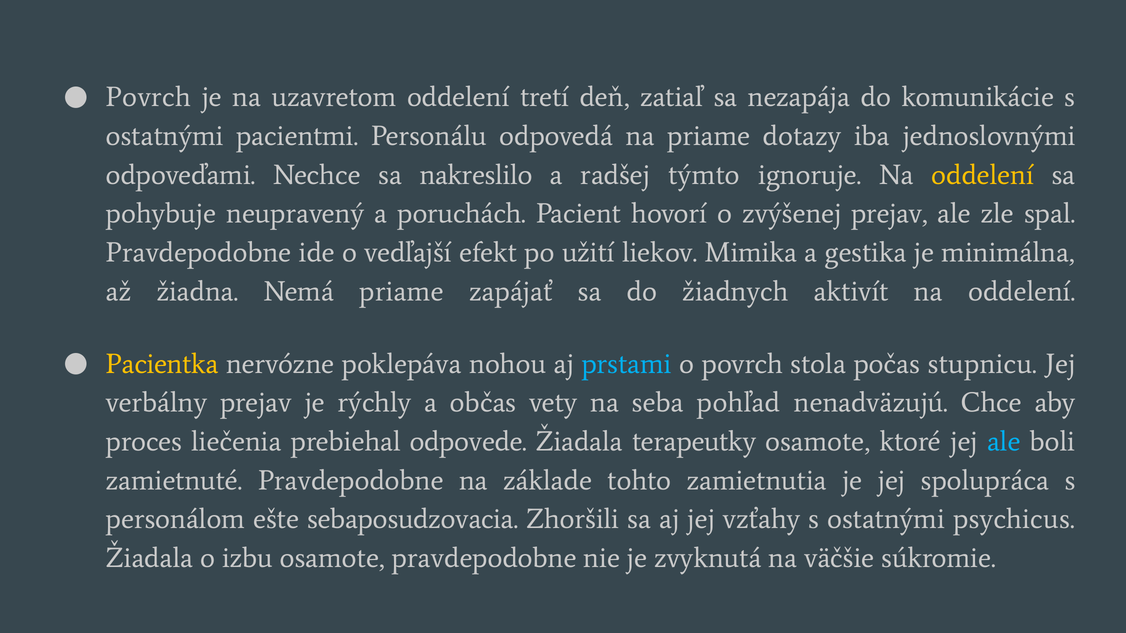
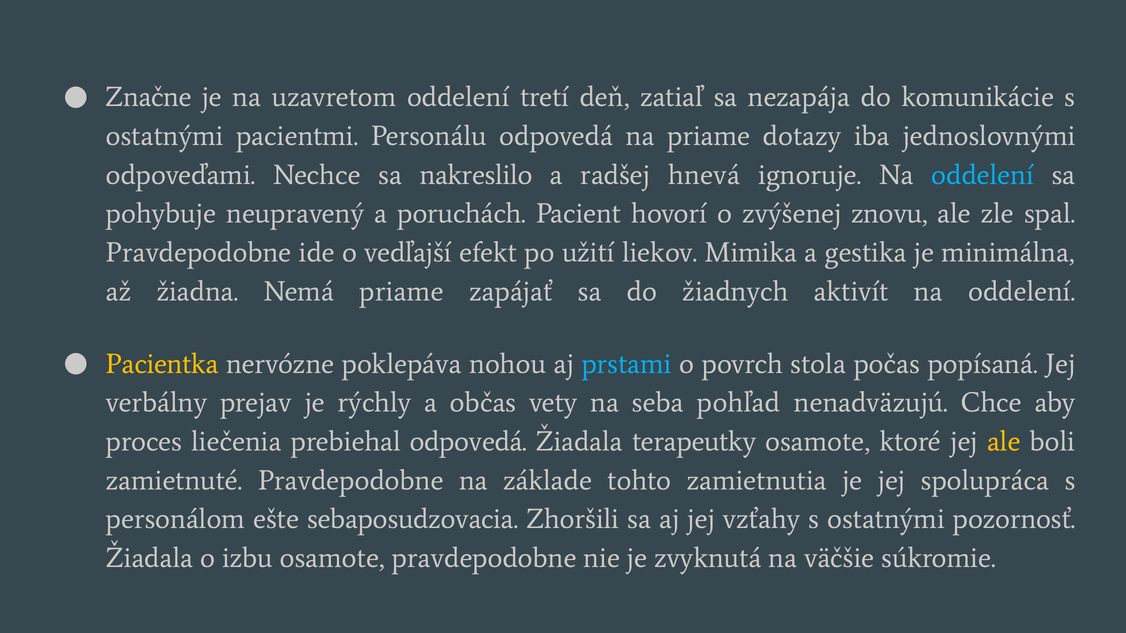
Povrch: Povrch -> Značne (149, 97)
týmto: týmto -> hnevá (704, 175)
oddelení colour: yellow -> light blue (983, 175)
zvýšenej prejav: prejav -> znovu (890, 214)
stupnicu: stupnicu -> popísaná (983, 364)
prebiehal odpovede: odpovede -> odpovedá (468, 442)
ale colour: light blue -> yellow (1004, 442)
psychicus: psychicus -> pozornosť (1014, 519)
